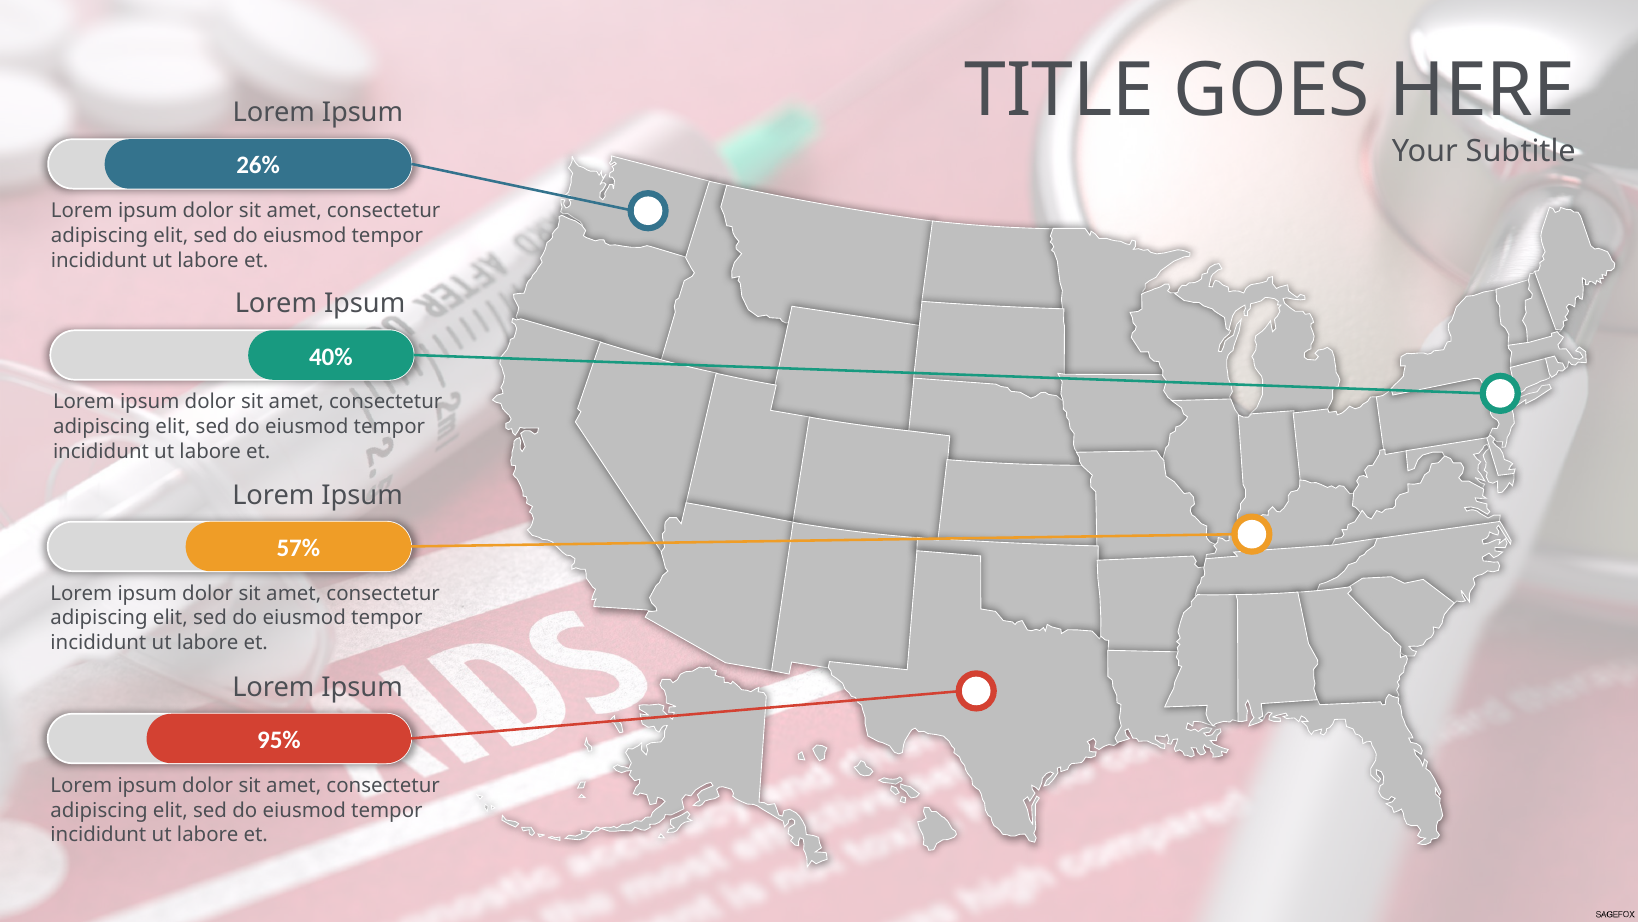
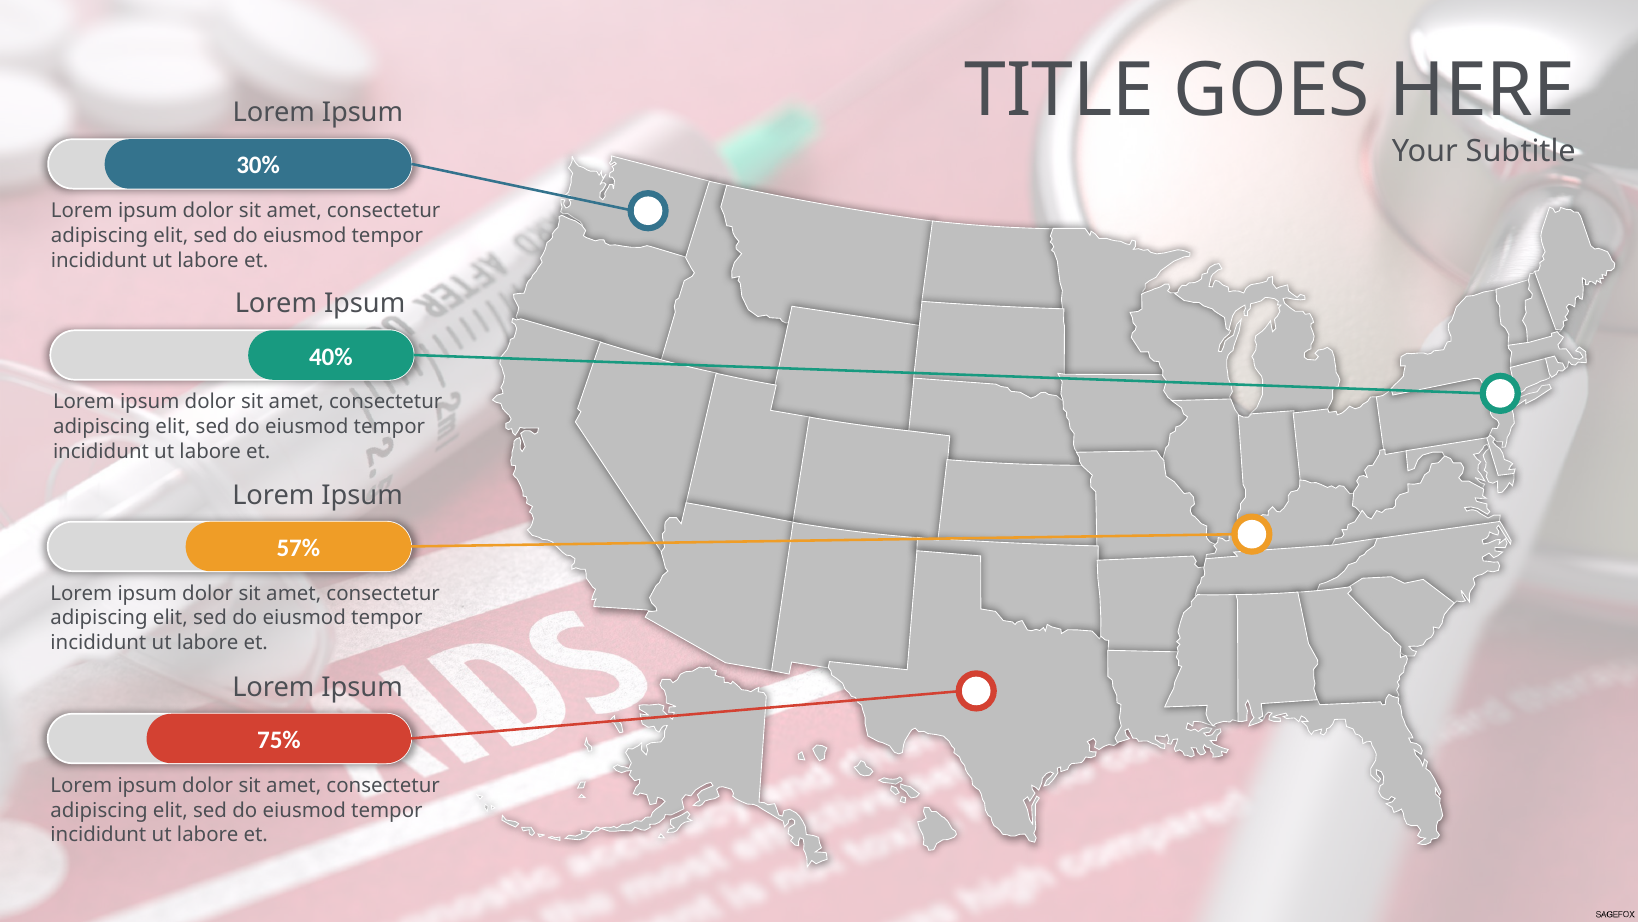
26%: 26% -> 30% (258, 166)
95%: 95% -> 75% (279, 740)
